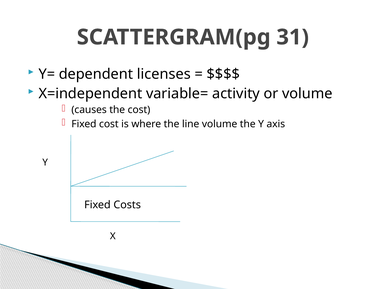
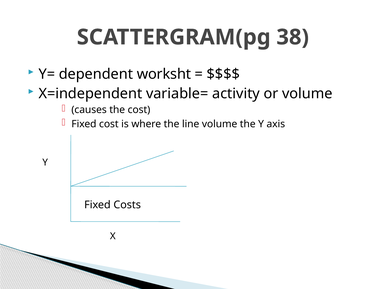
31: 31 -> 38 (293, 37)
licenses: licenses -> worksht (164, 74)
